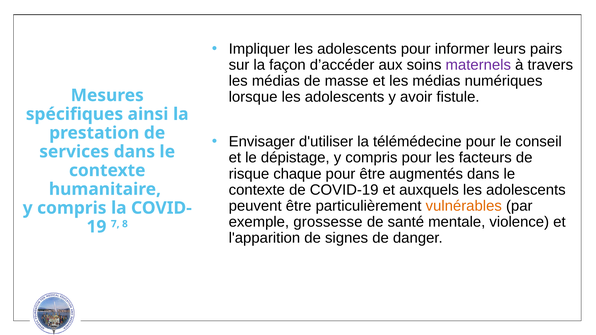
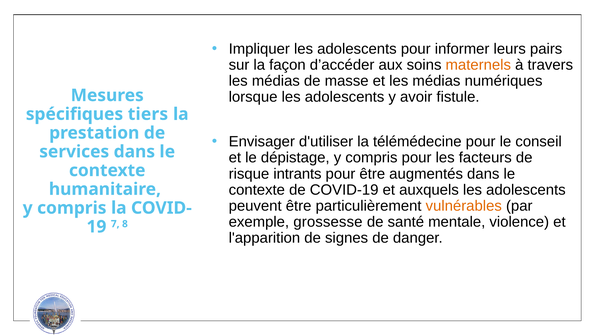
maternels colour: purple -> orange (478, 65)
ainsi: ainsi -> tiers (148, 114)
chaque: chaque -> intrants (297, 174)
